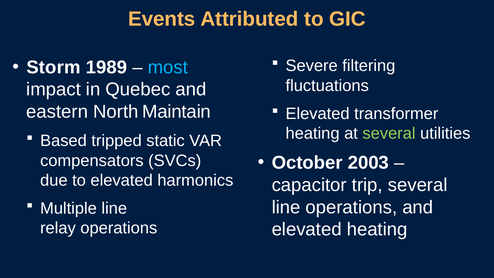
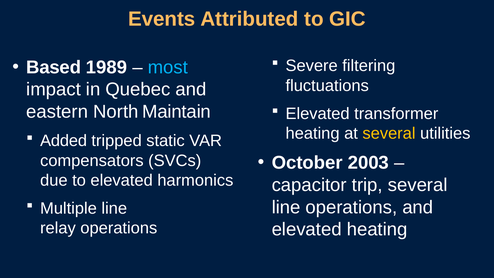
Storm: Storm -> Based (54, 67)
several colour: light green -> yellow (389, 133)
Based: Based -> Added (64, 141)
